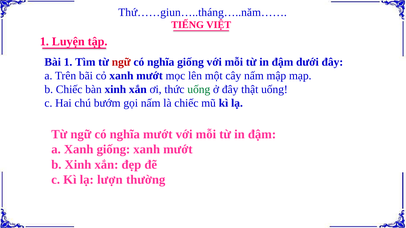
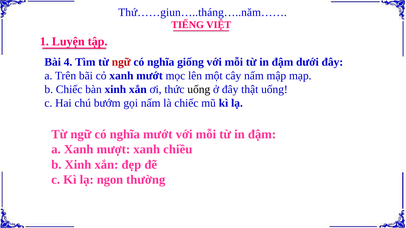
Bài 1: 1 -> 4 (68, 62)
uống colour: green -> black (199, 89)
Xanh giống: giống -> mượt (113, 149)
mướt: mướt -> chiều (178, 149)
lượn: lượn -> ngon (110, 180)
